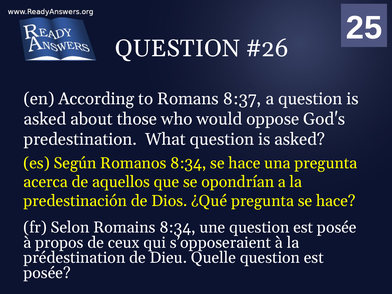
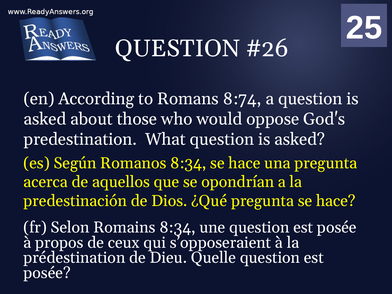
8:37: 8:37 -> 8:74 (242, 99)
